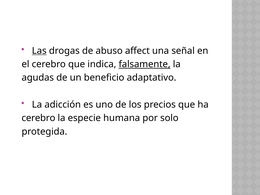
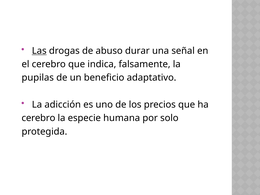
affect: affect -> durar (137, 51)
falsamente underline: present -> none (145, 64)
agudas: agudas -> pupilas (38, 78)
